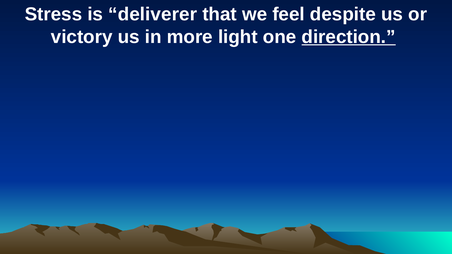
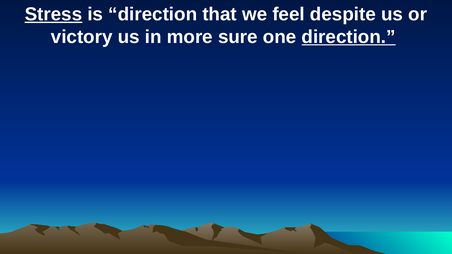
Stress underline: none -> present (53, 14)
is deliverer: deliverer -> direction (153, 14)
light: light -> sure (238, 37)
